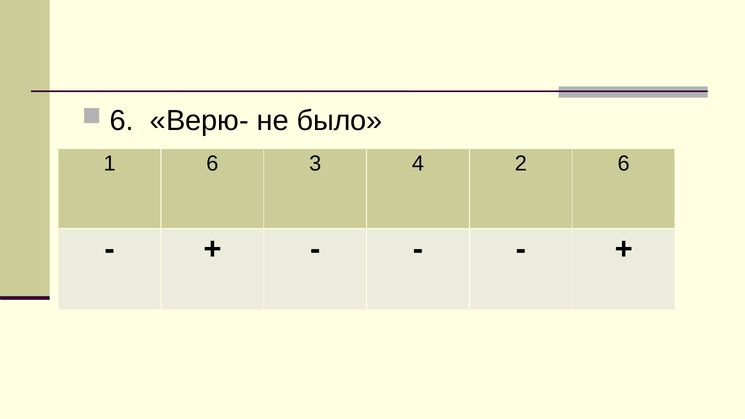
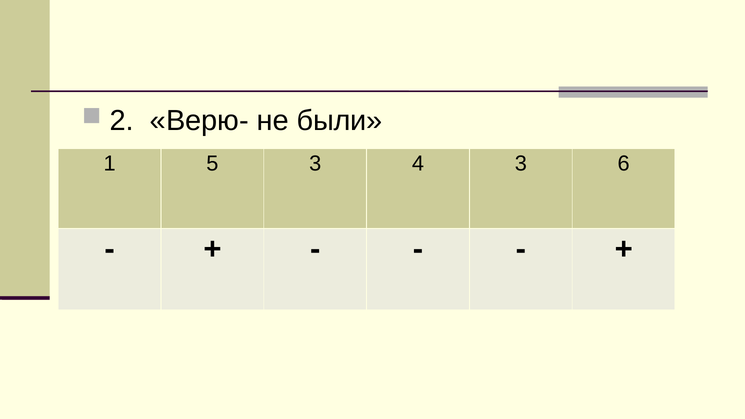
6: 6 -> 2 (122, 121)
было: было -> были (340, 121)
1 6: 6 -> 5 (212, 164)
4 2: 2 -> 3 (521, 164)
